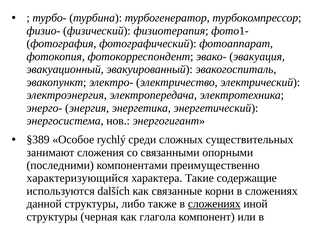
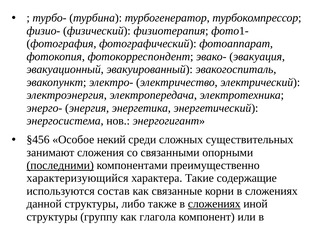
§389: §389 -> §456 (38, 140)
rychlý: rychlý -> некий (111, 140)
последними underline: none -> present (60, 165)
dalších: dalších -> состав (114, 191)
черная: черная -> группу (99, 217)
